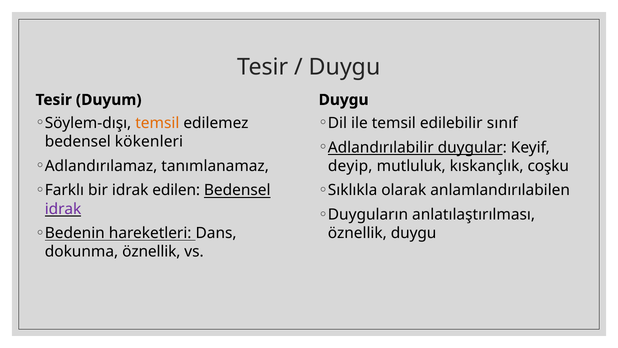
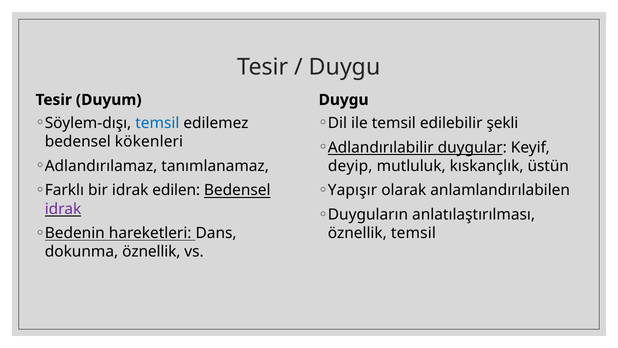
temsil colour: orange -> blue (157, 123)
sınıf: sınıf -> şekli (502, 123)
coşku: coşku -> üstün (548, 166)
Sıklıkla: Sıklıkla -> Yapışır (353, 190)
öznellik duygu: duygu -> temsil (413, 233)
